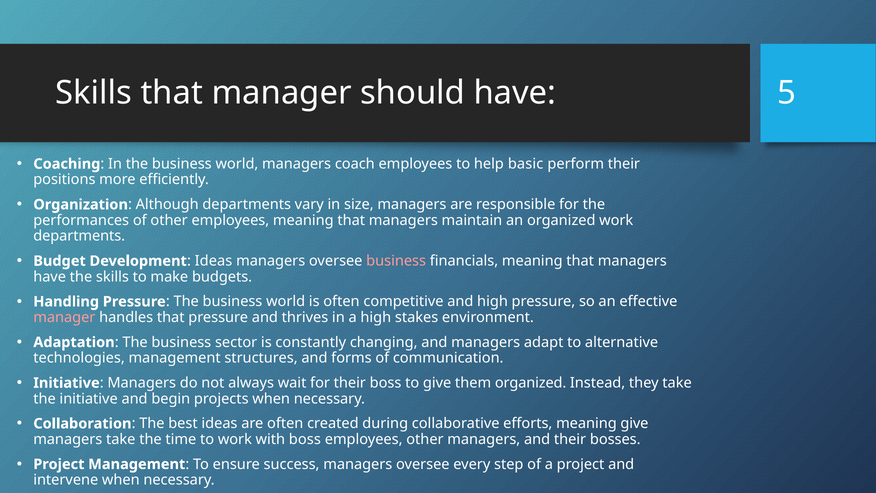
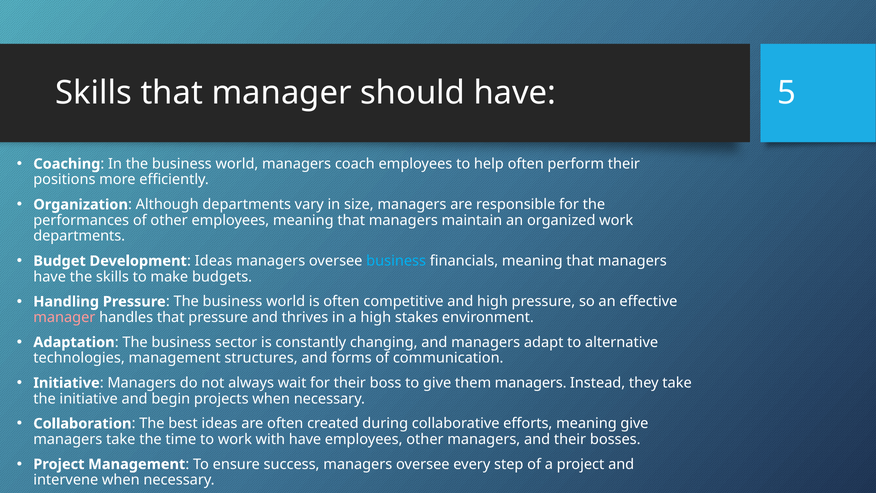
help basic: basic -> often (526, 164)
business colour: pink -> light blue (396, 261)
them organized: organized -> managers (531, 383)
with boss: boss -> have (305, 439)
